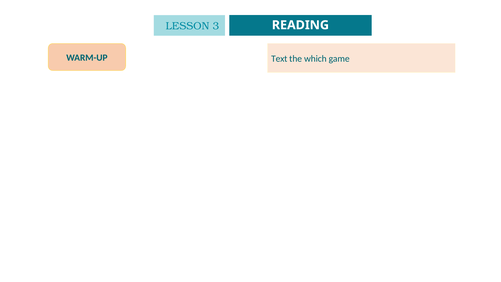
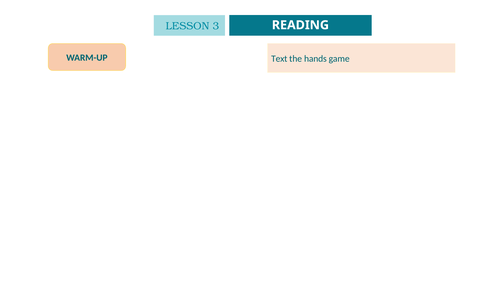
which: which -> hands (315, 59)
